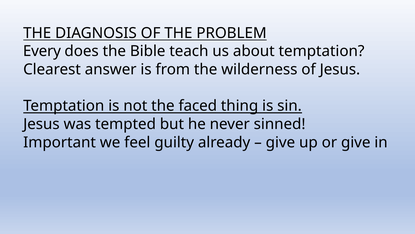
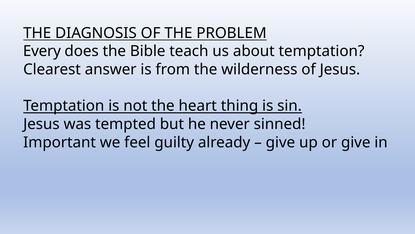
faced: faced -> heart (198, 106)
